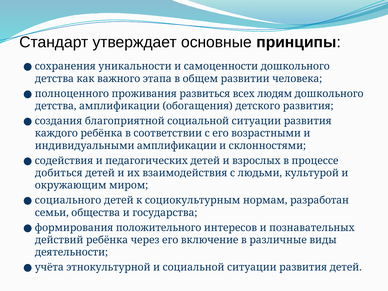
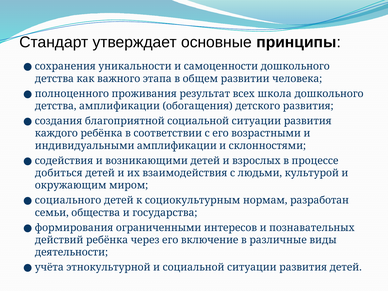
развиться: развиться -> результат (205, 94)
людям: людям -> школа (275, 94)
педагогических: педагогических -> возникающими (147, 161)
положительного: положительного -> ограниченными (159, 228)
